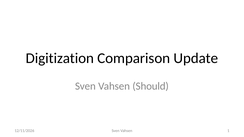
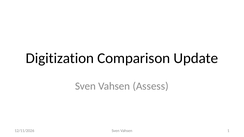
Should: Should -> Assess (151, 86)
